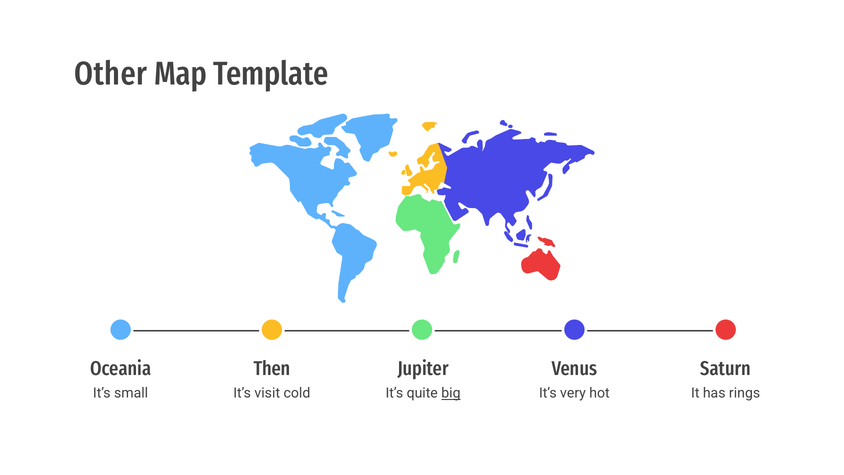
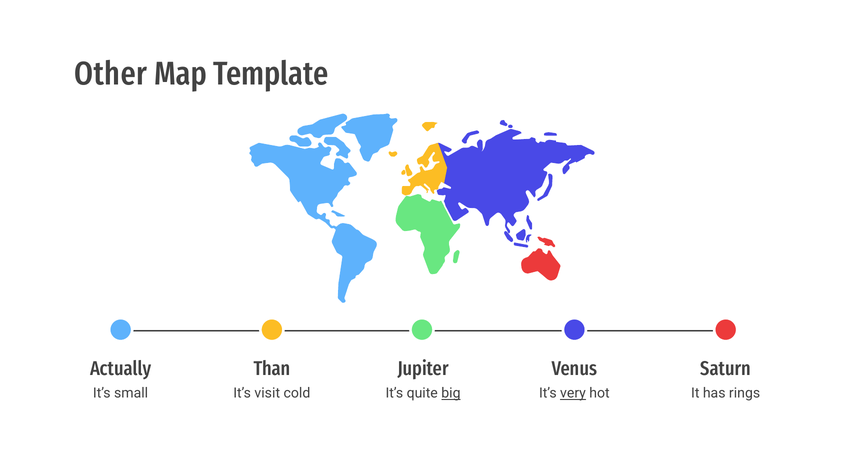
Oceania: Oceania -> Actually (121, 369)
Then: Then -> Than (272, 369)
very underline: none -> present (573, 393)
